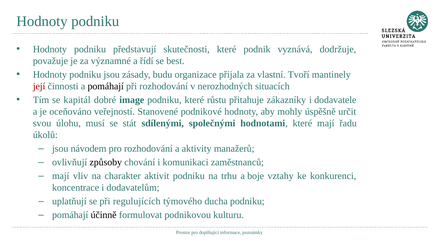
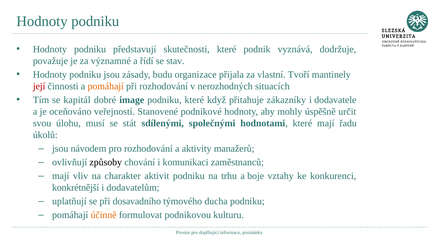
best: best -> stav (175, 61)
pomáhají colour: black -> orange (106, 86)
růstu: růstu -> když (217, 100)
koncentrace: koncentrace -> konkrétnější (76, 188)
regulujících: regulujících -> dosavadního (137, 201)
účinně colour: black -> orange (104, 215)
